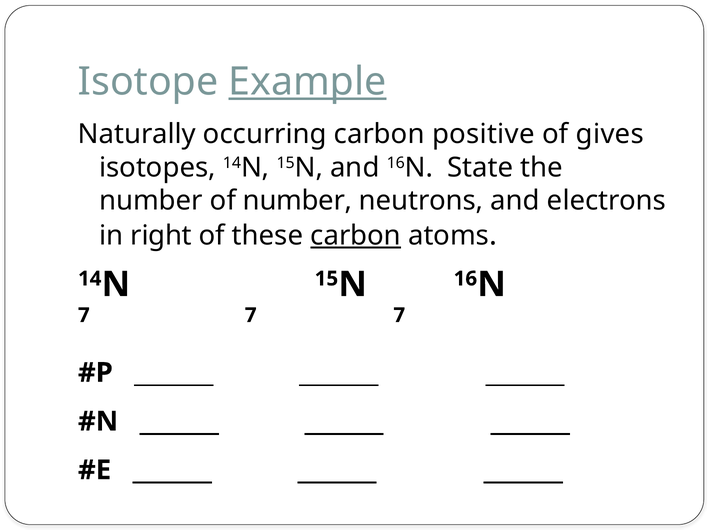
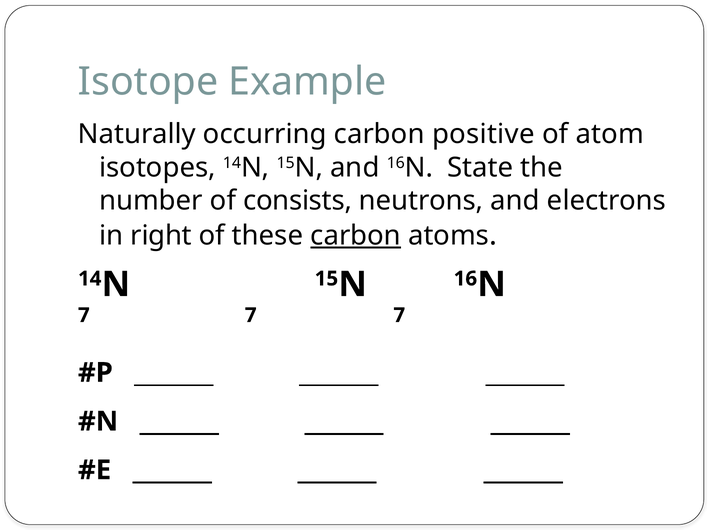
Example underline: present -> none (307, 82)
gives: gives -> atom (610, 134)
of number: number -> consists (298, 201)
